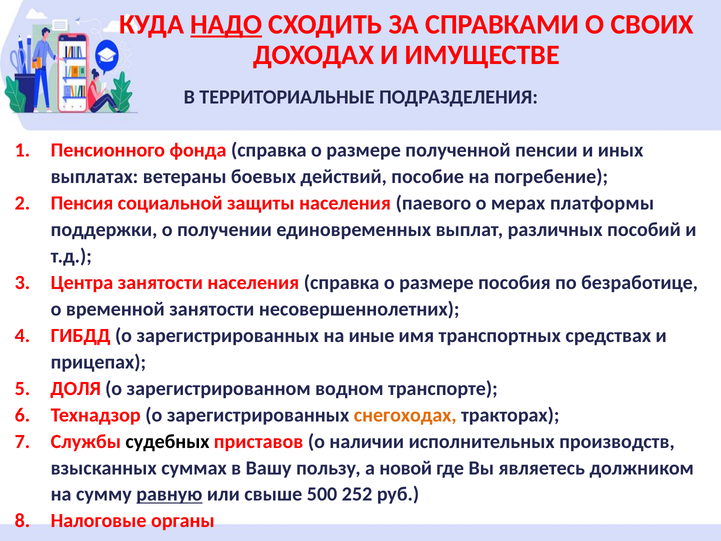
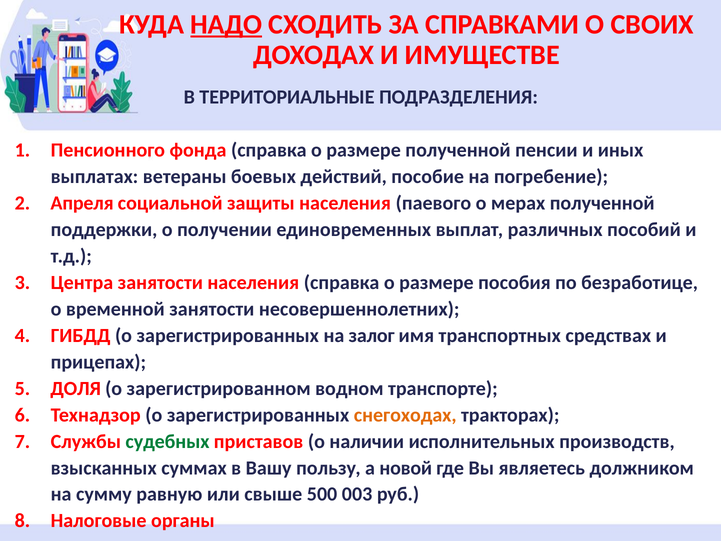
Пенсия: Пенсия -> Апреля (82, 203)
мерах платформы: платформы -> полученной (602, 203)
иные: иные -> залог (372, 335)
судебных colour: black -> green (167, 441)
равную underline: present -> none (169, 494)
252: 252 -> 003 (357, 494)
